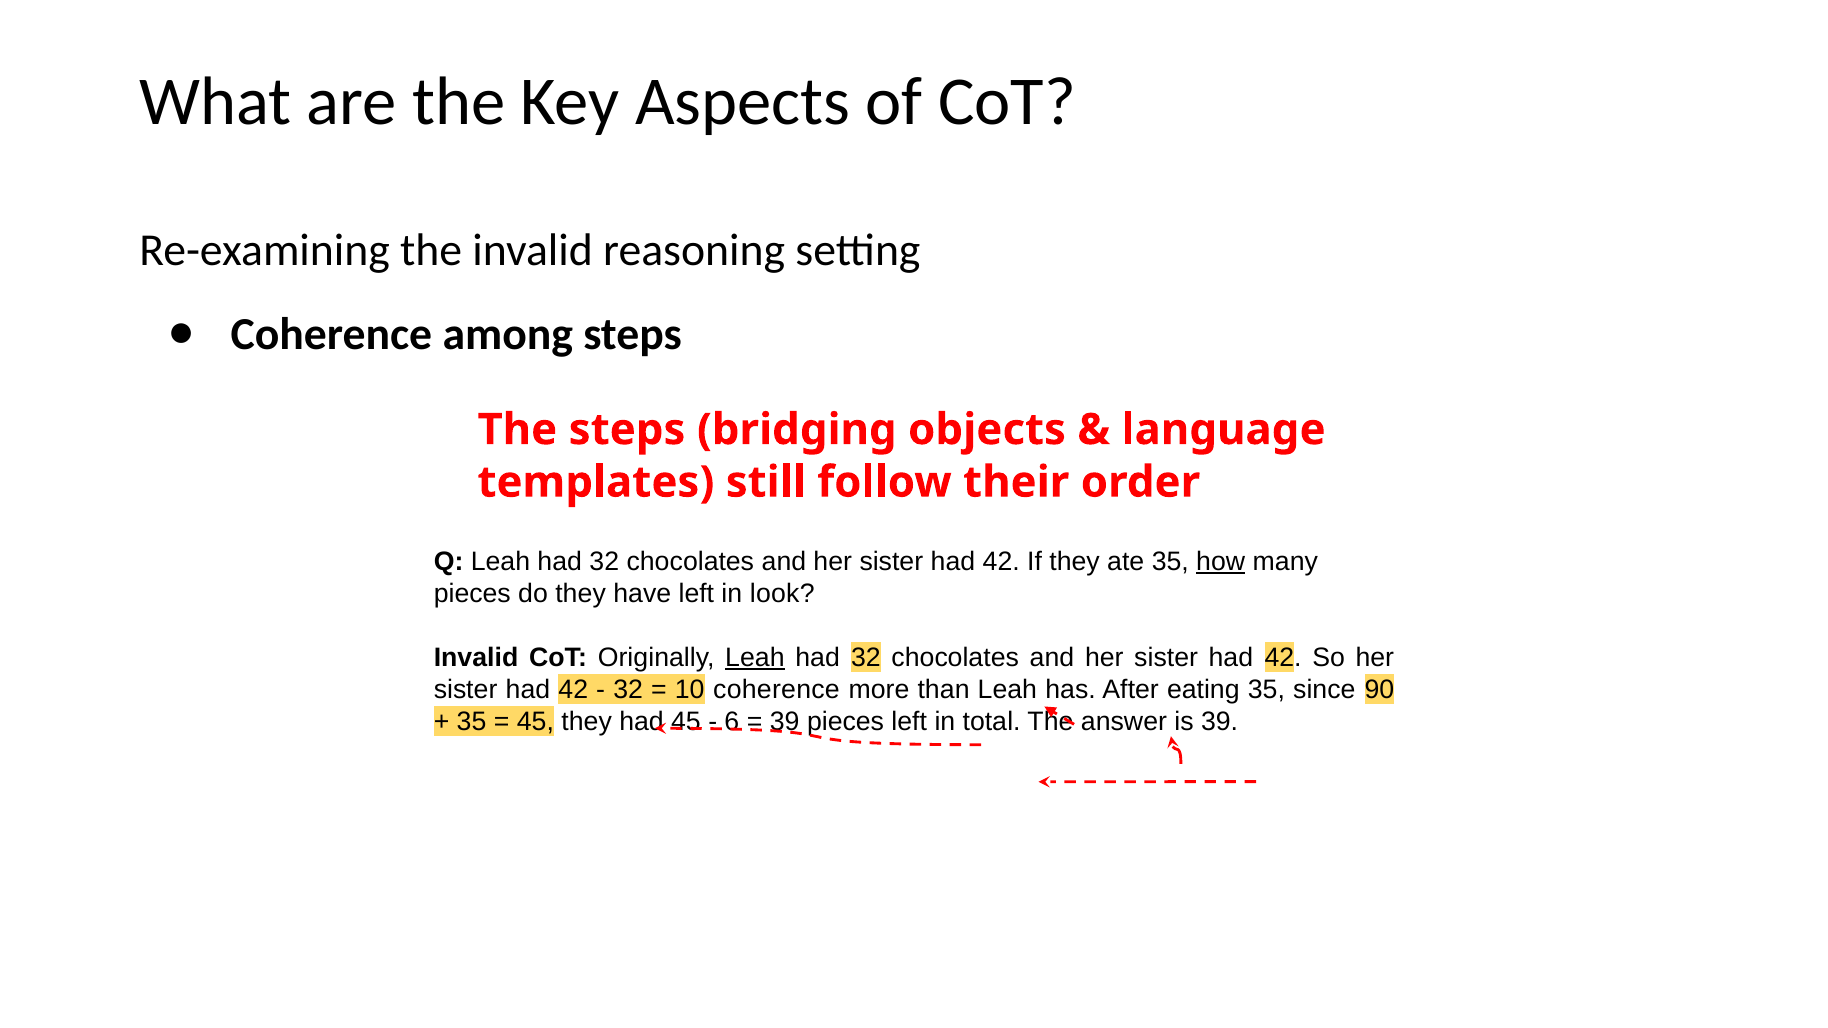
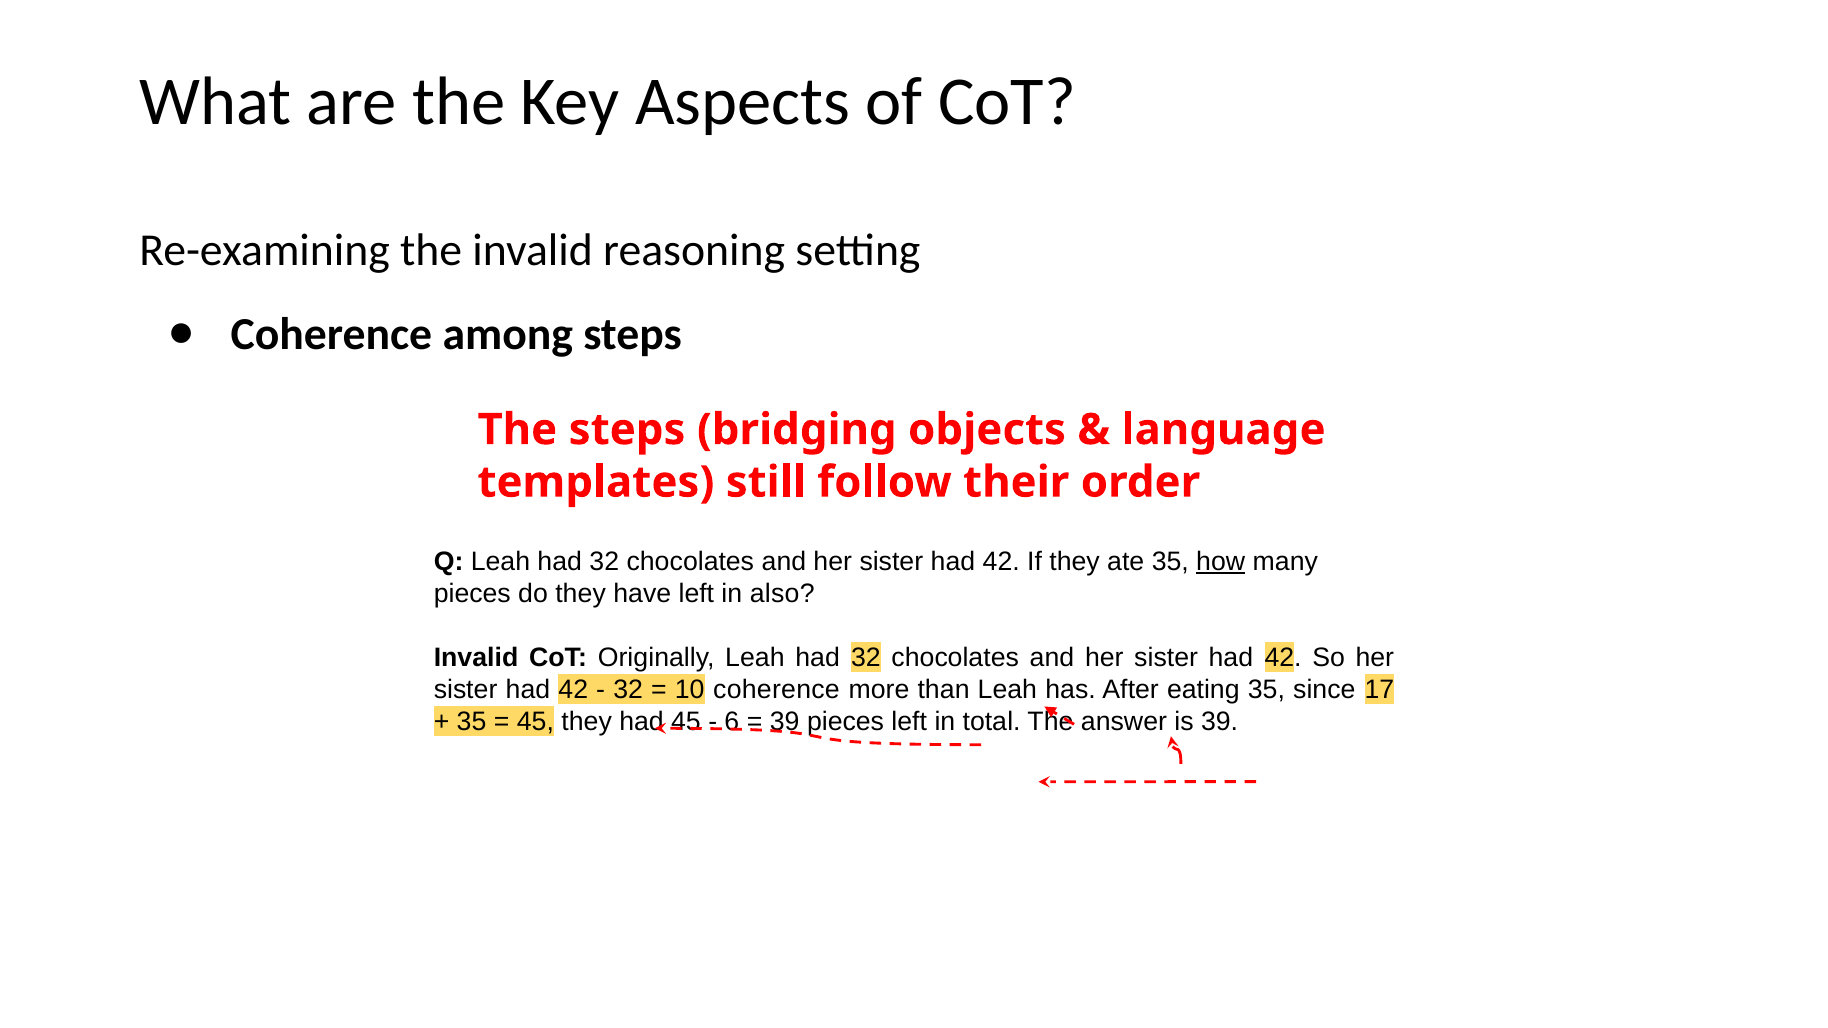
look: look -> also (782, 593)
Leah underline: present -> none (755, 657)
90: 90 -> 17 (1379, 689)
